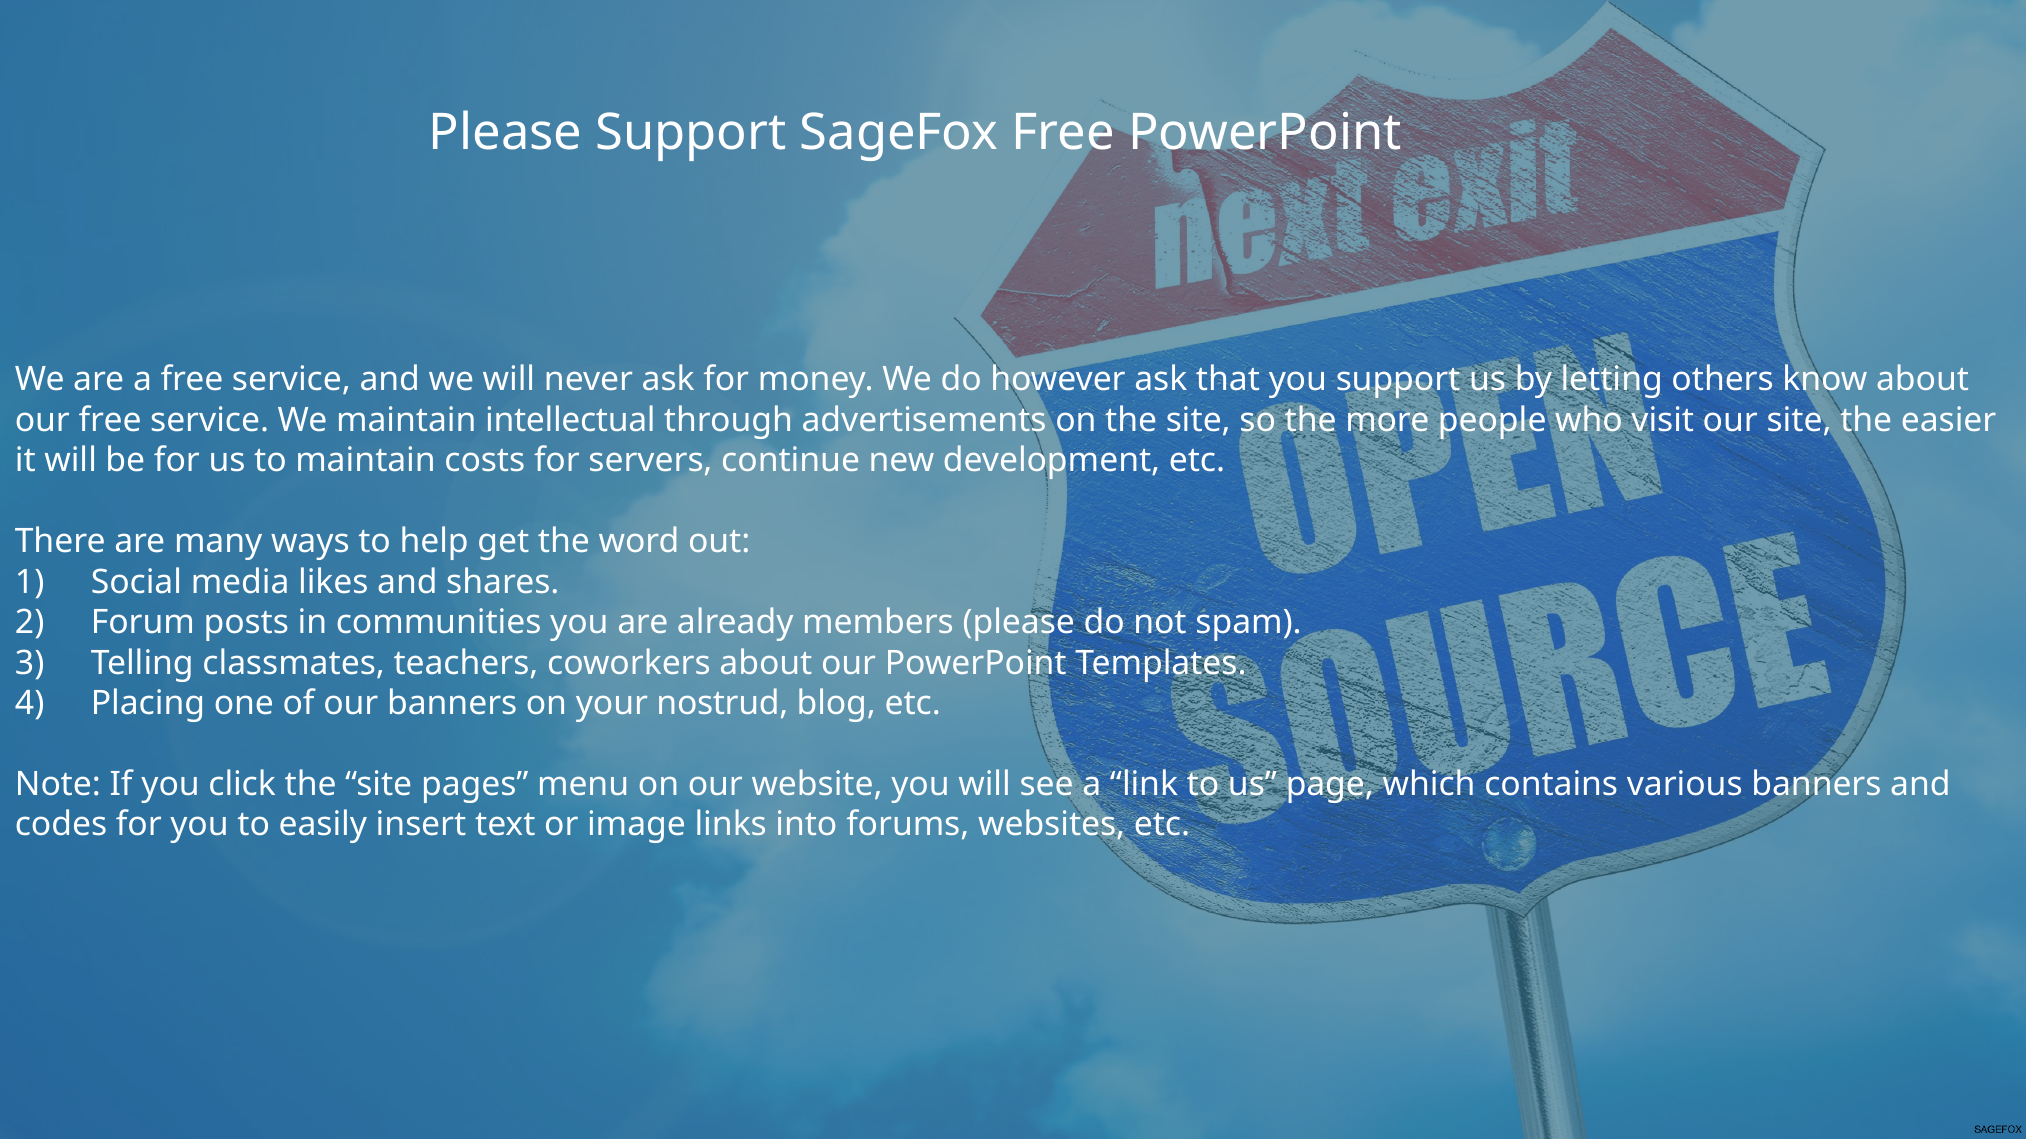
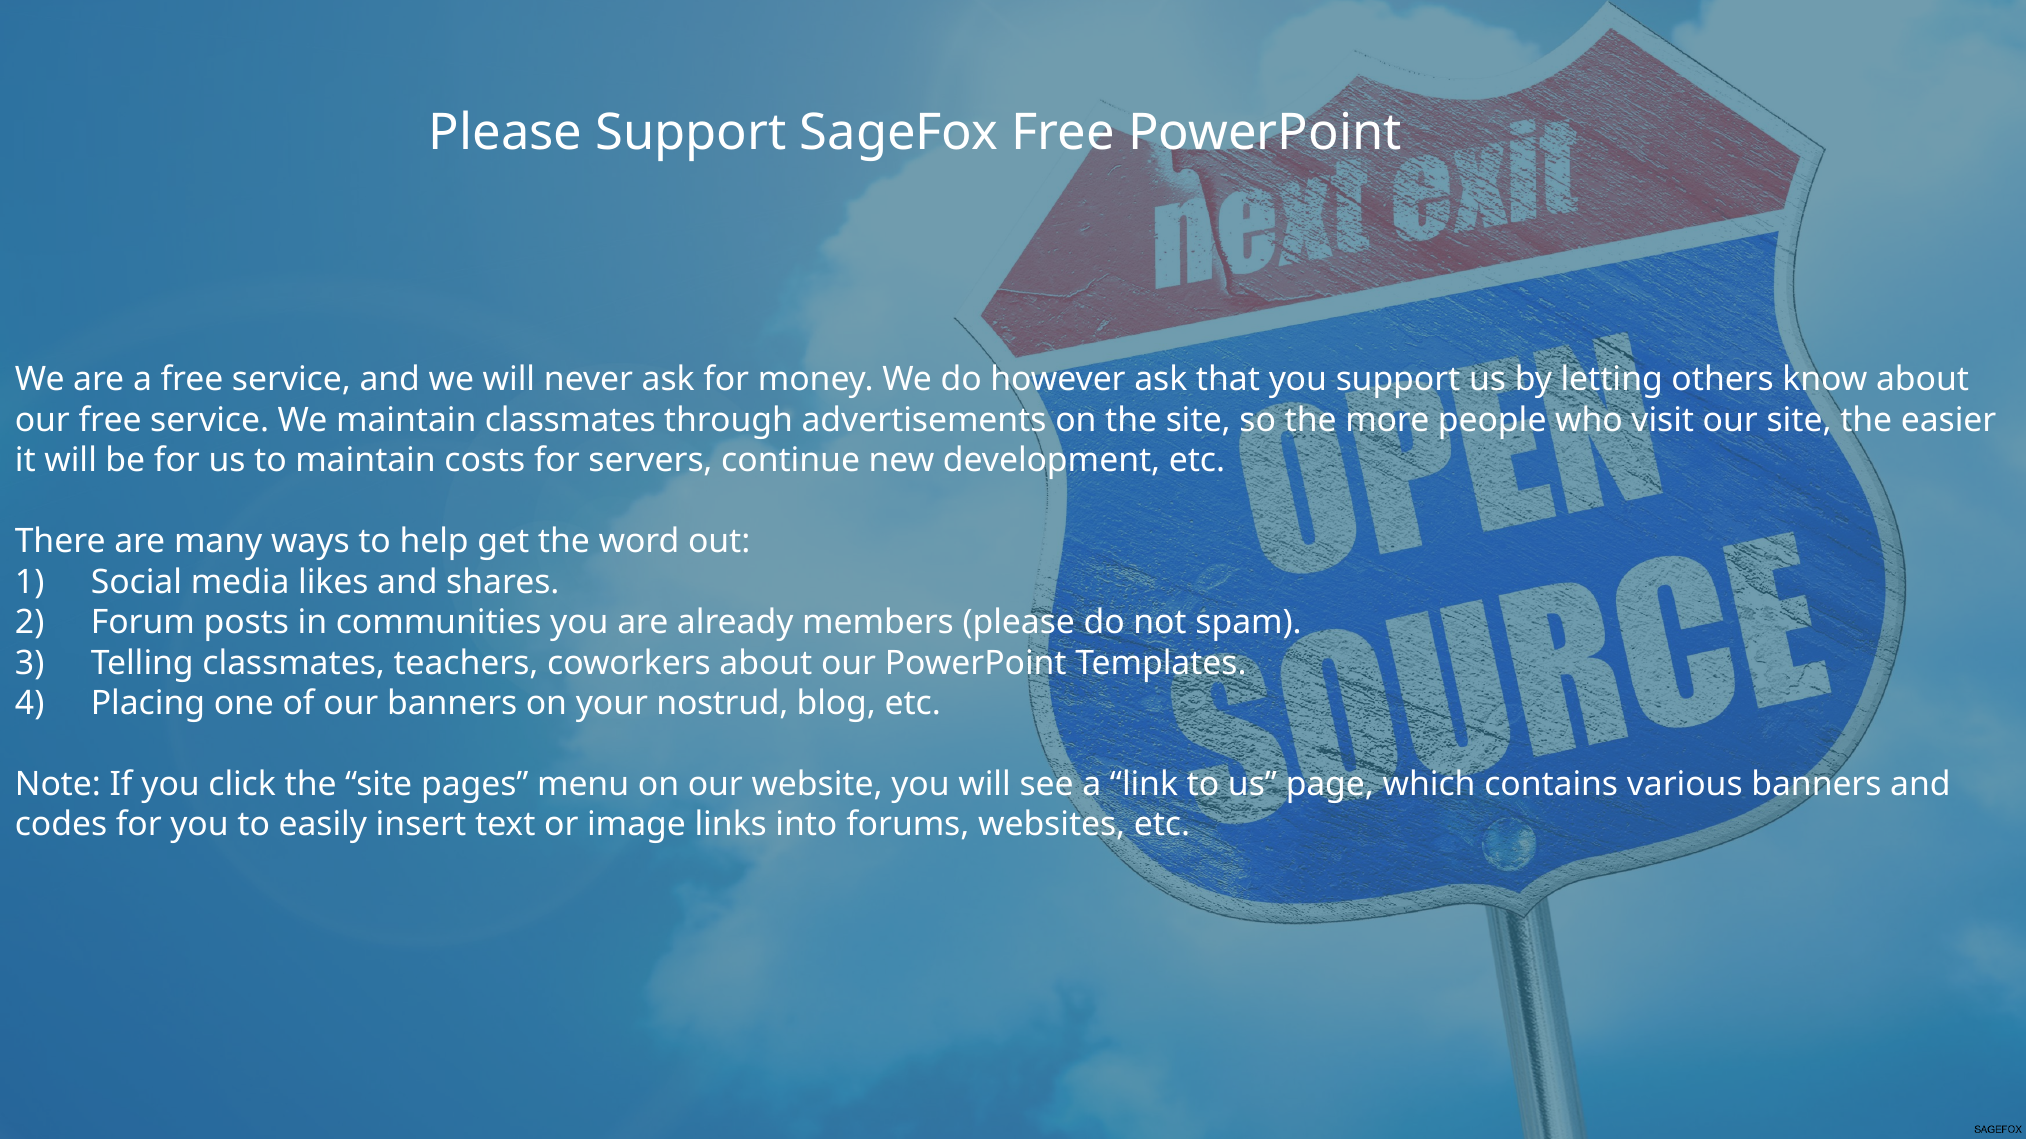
maintain intellectual: intellectual -> classmates (570, 420)
